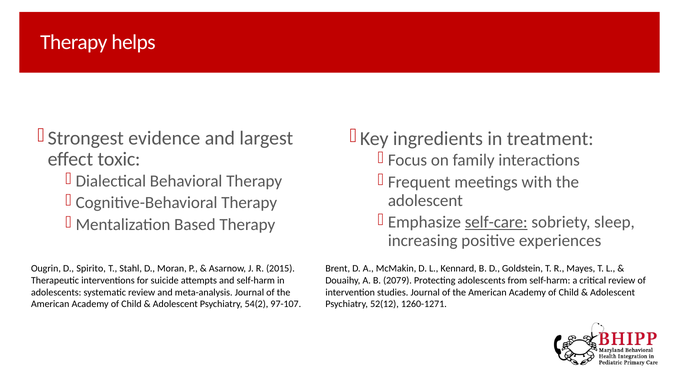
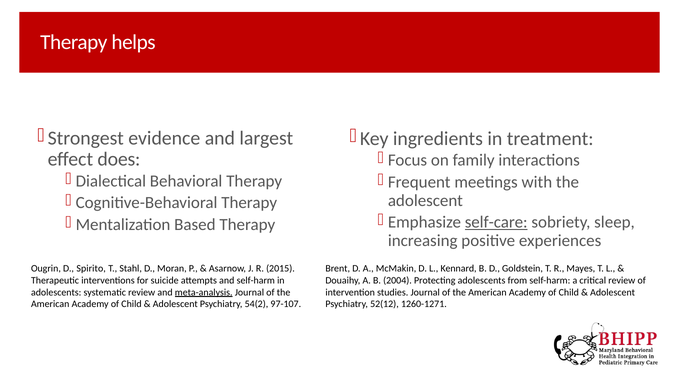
toxic: toxic -> does (119, 159)
2079: 2079 -> 2004 (397, 280)
meta-analysis underline: none -> present (204, 292)
